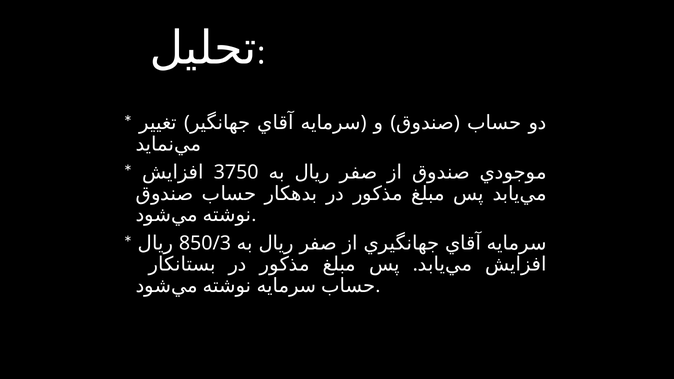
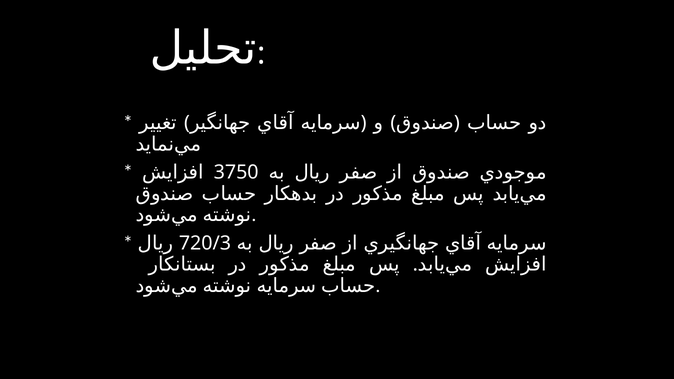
850/3: 850/3 -> 720/3 (205, 243)
